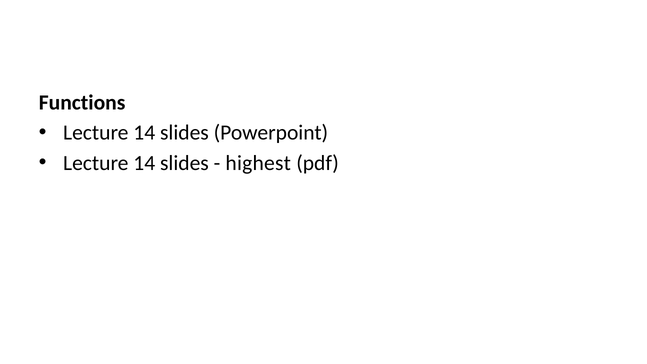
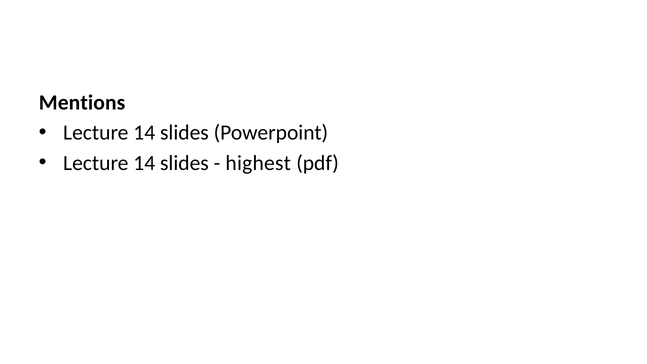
Functions: Functions -> Mentions (82, 103)
